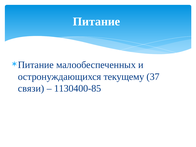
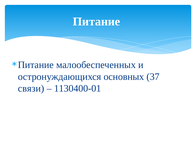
текущему: текущему -> основных (124, 77)
1130400-85: 1130400-85 -> 1130400-01 (78, 88)
